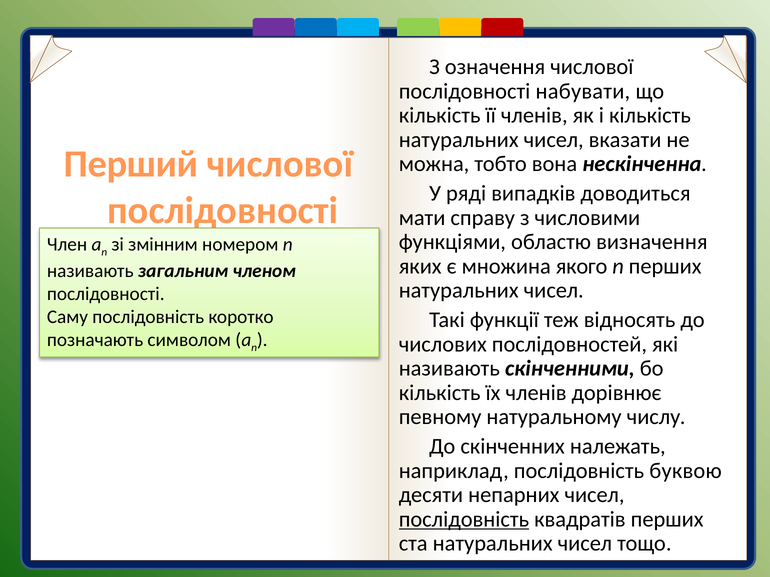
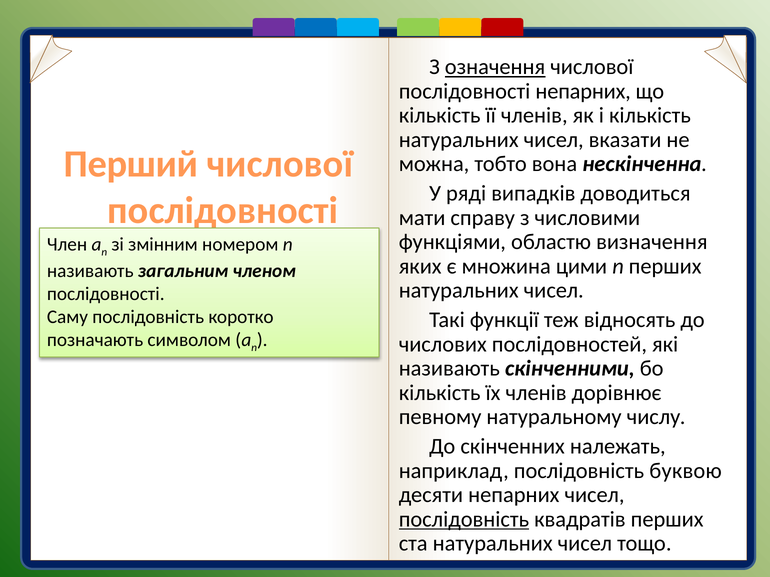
означення underline: none -> present (495, 67)
послідовності набувати: набувати -> непарних (583, 91)
якого: якого -> цими (582, 266)
